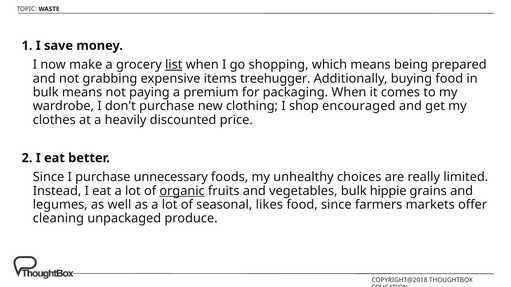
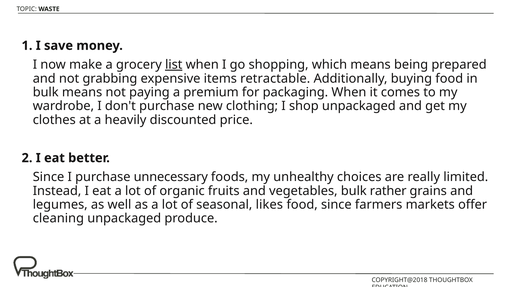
treehugger: treehugger -> retractable (275, 79)
shop encouraged: encouraged -> unpackaged (359, 106)
organic underline: present -> none (182, 191)
hippie: hippie -> rather (388, 191)
